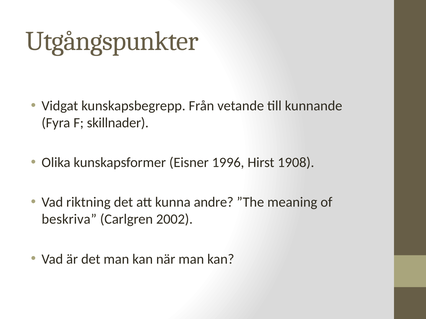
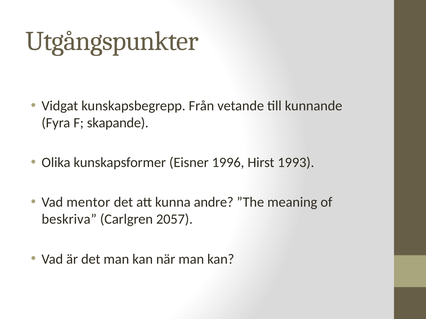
skillnader: skillnader -> skapande (118, 123)
1908: 1908 -> 1993 (296, 163)
riktning: riktning -> mentor (88, 203)
2002: 2002 -> 2057 (174, 220)
